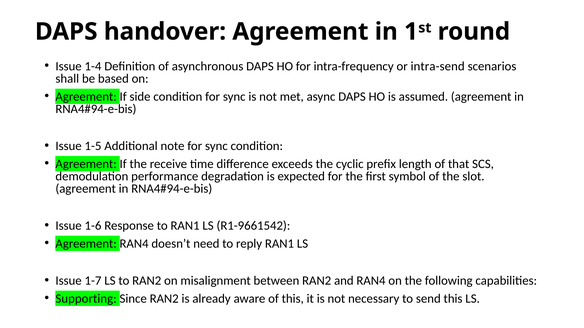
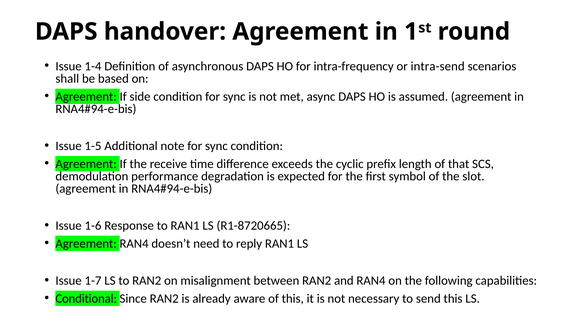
R1-9661542: R1-9661542 -> R1-8720665 (253, 226)
Supporting: Supporting -> Conditional (86, 299)
